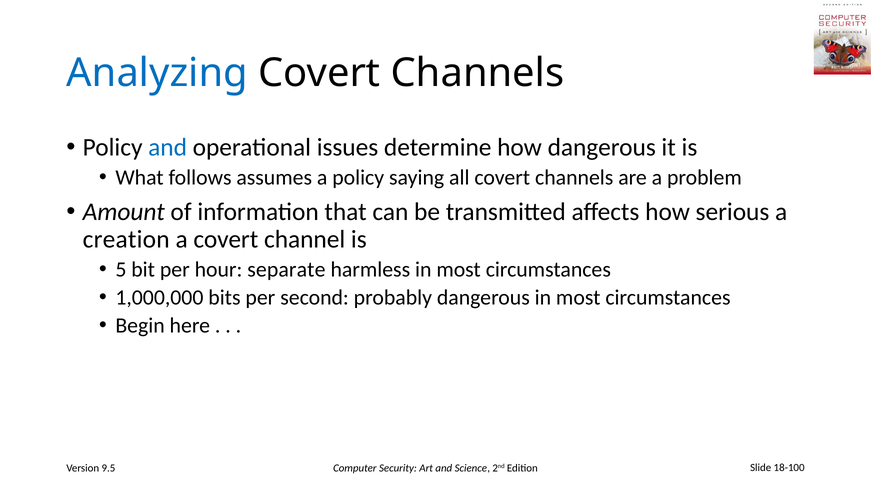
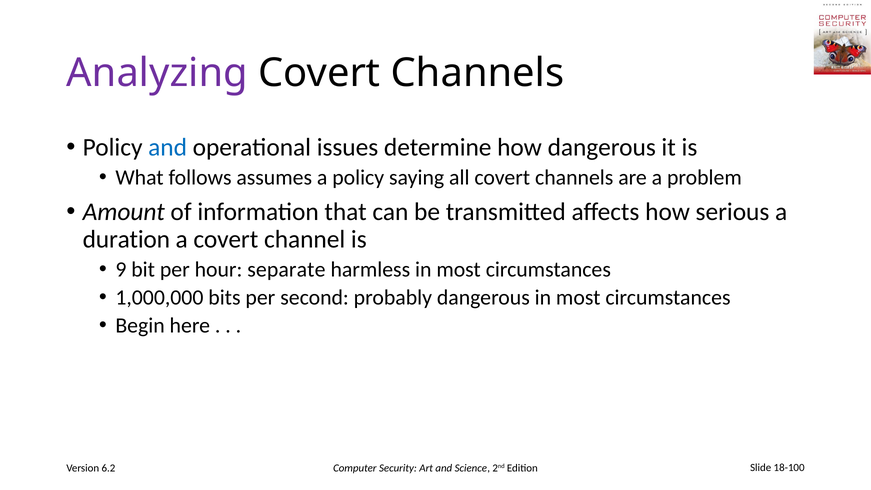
Analyzing colour: blue -> purple (157, 73)
creation: creation -> duration (126, 239)
5: 5 -> 9 (121, 269)
9.5: 9.5 -> 6.2 (108, 468)
